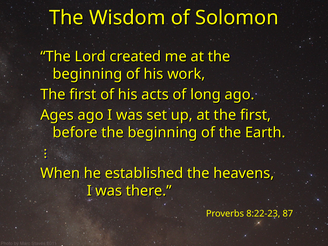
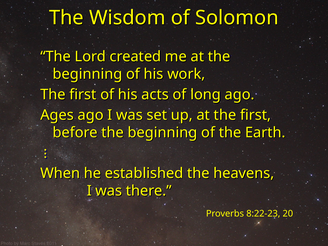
87: 87 -> 20 (288, 214)
